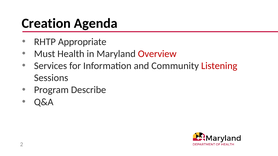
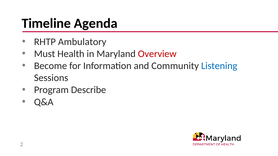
Creation: Creation -> Timeline (46, 23)
Appropriate: Appropriate -> Ambulatory (82, 42)
Services: Services -> Become (51, 66)
Listening colour: red -> blue (219, 66)
